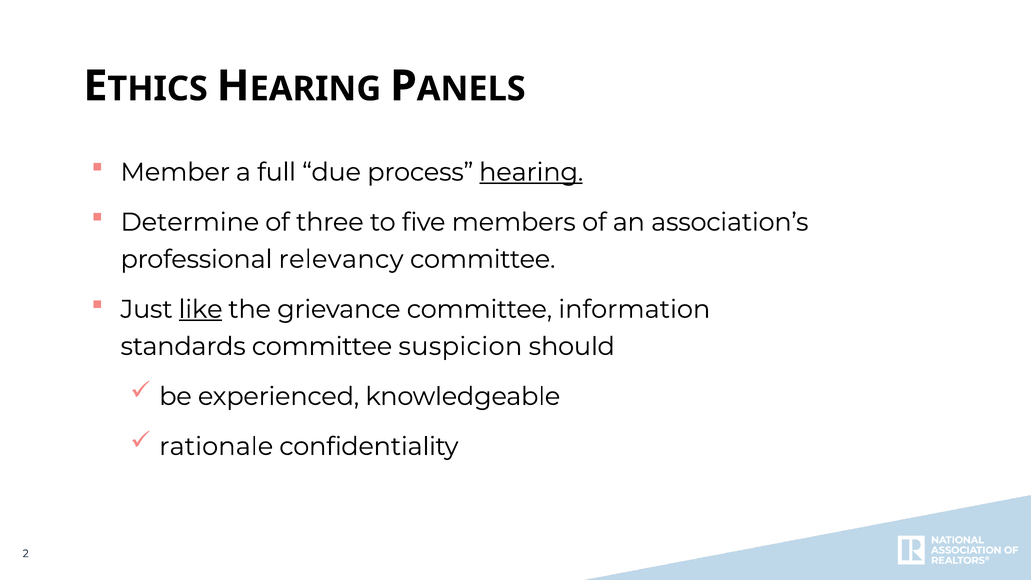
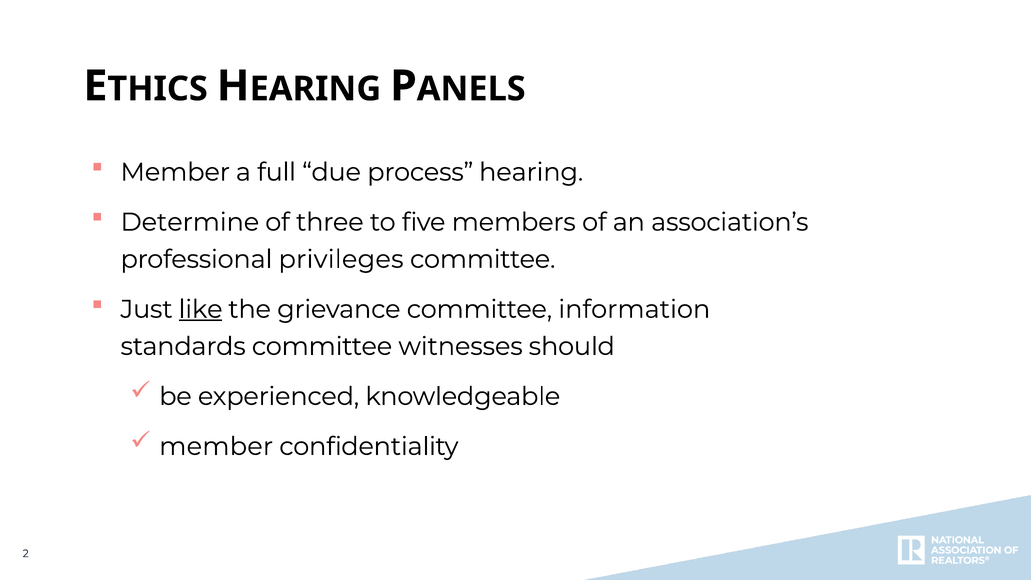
hearing underline: present -> none (531, 172)
relevancy: relevancy -> privileges (341, 259)
suspicion: suspicion -> witnesses (461, 346)
rationale: rationale -> member (216, 446)
